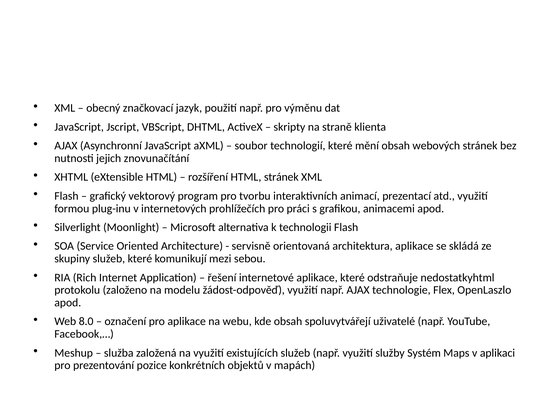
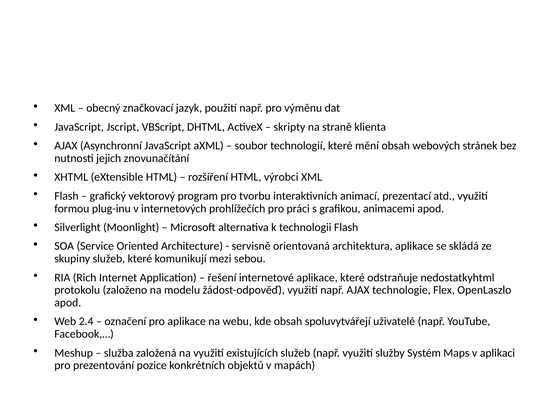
HTML stránek: stránek -> výrobci (281, 177)
8.0: 8.0 -> 2.4 (86, 322)
